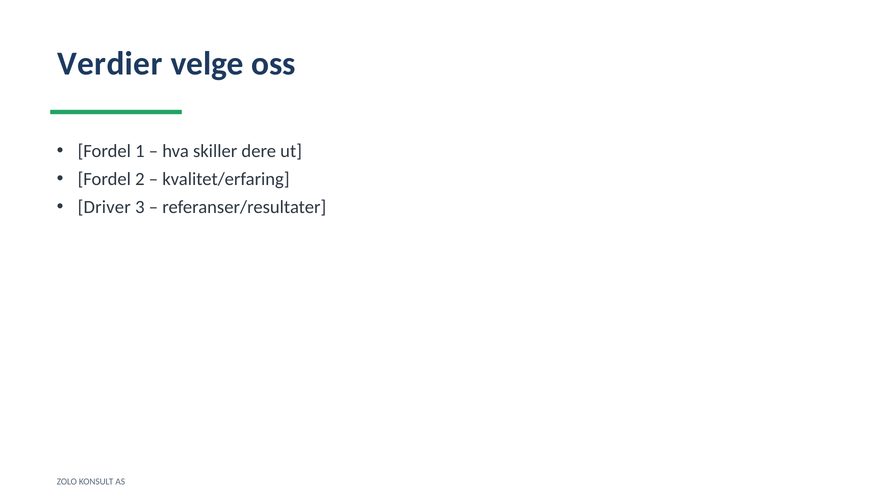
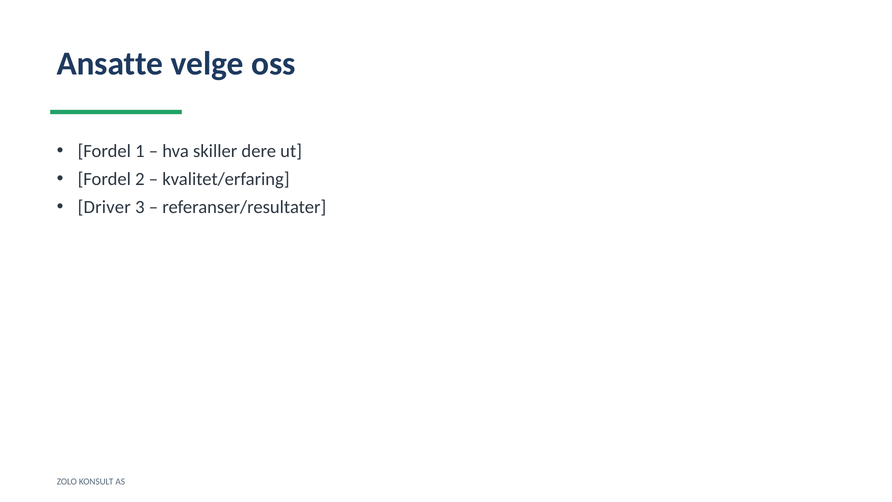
Verdier: Verdier -> Ansatte (110, 64)
